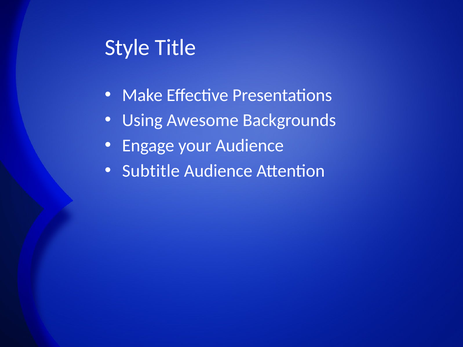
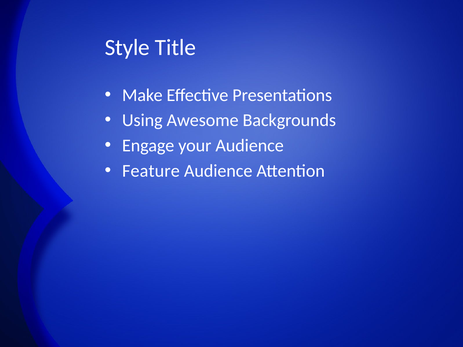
Subtitle: Subtitle -> Feature (151, 171)
